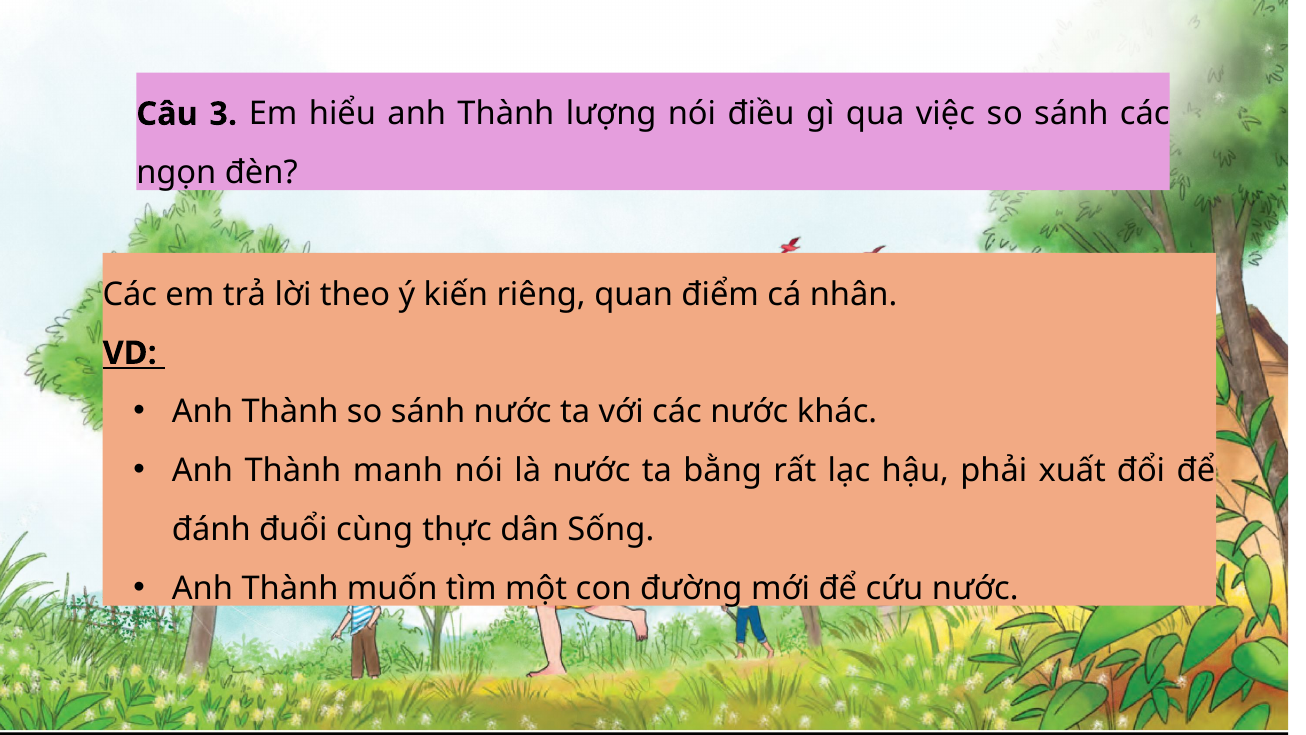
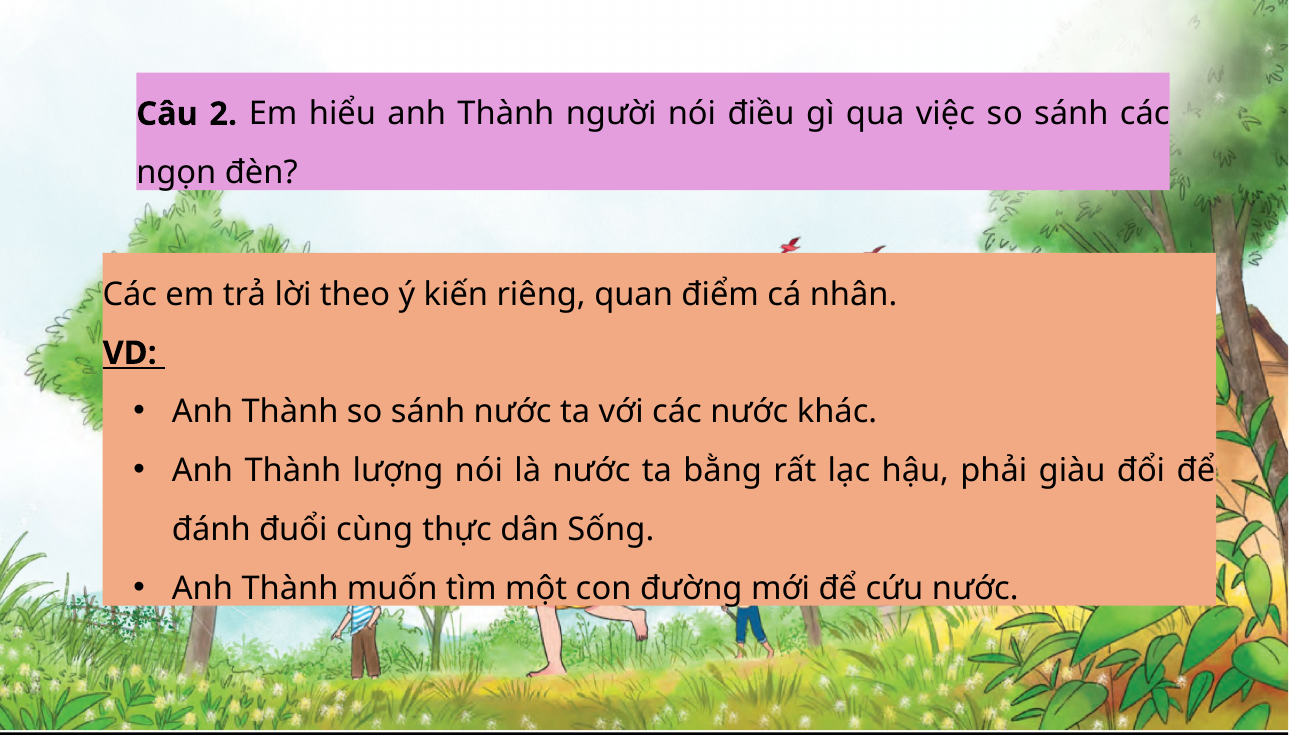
3: 3 -> 2 (223, 114)
lượng: lượng -> người (611, 114)
manh: manh -> lượng (398, 470)
xuất: xuất -> giàu (1072, 470)
